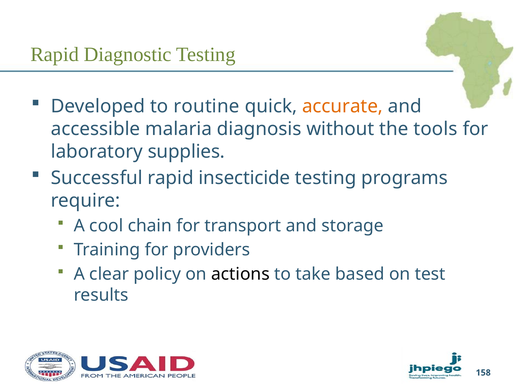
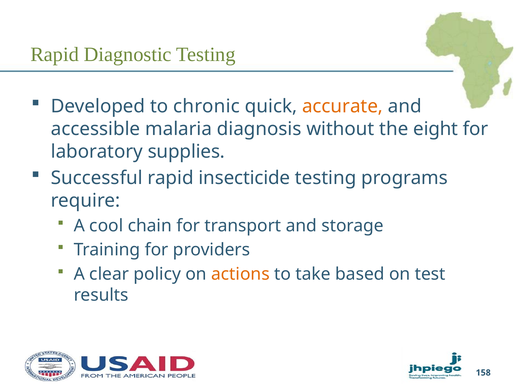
routine: routine -> chronic (207, 107)
tools: tools -> eight (436, 129)
actions colour: black -> orange (240, 275)
